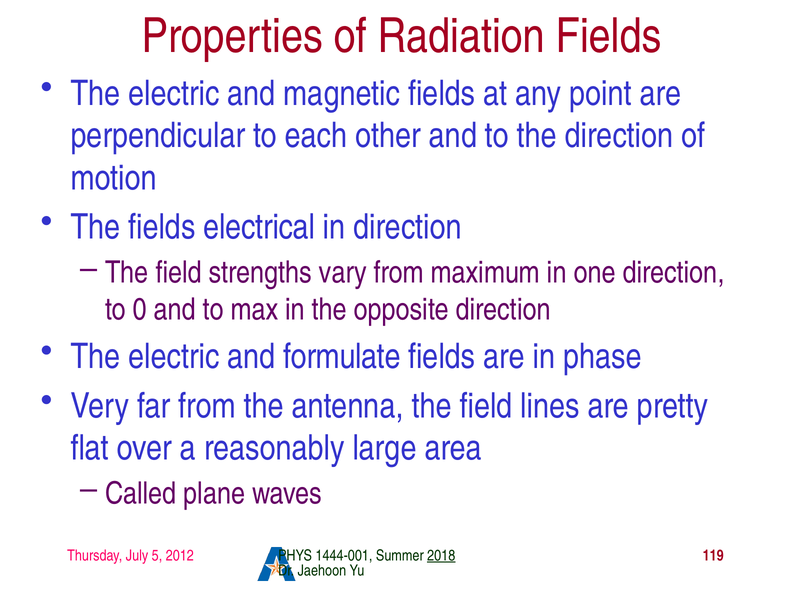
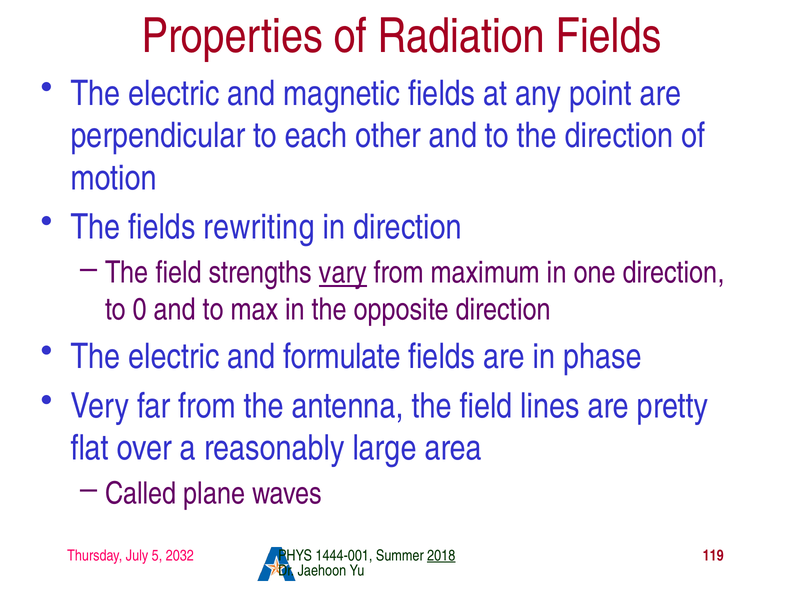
electrical: electrical -> rewriting (259, 227)
vary underline: none -> present (343, 272)
2012: 2012 -> 2032 (180, 555)
